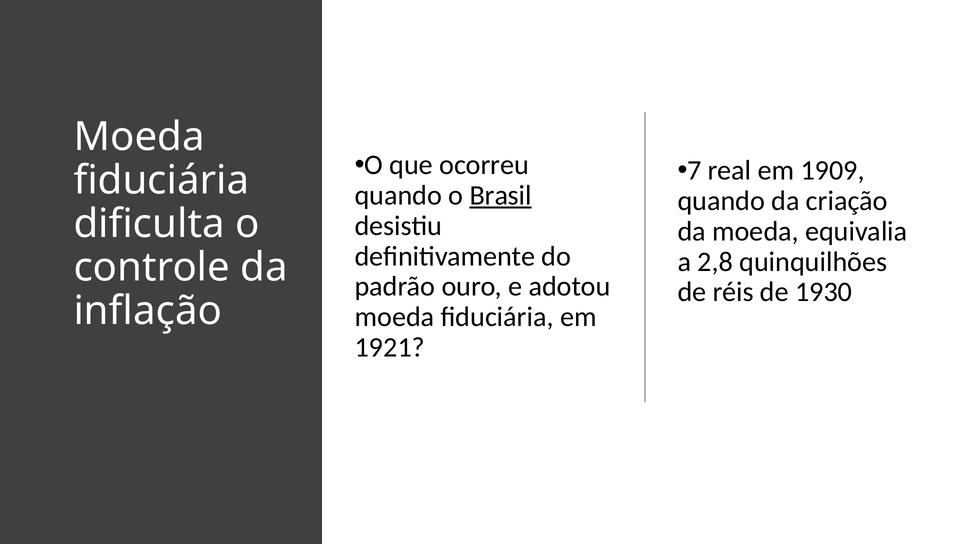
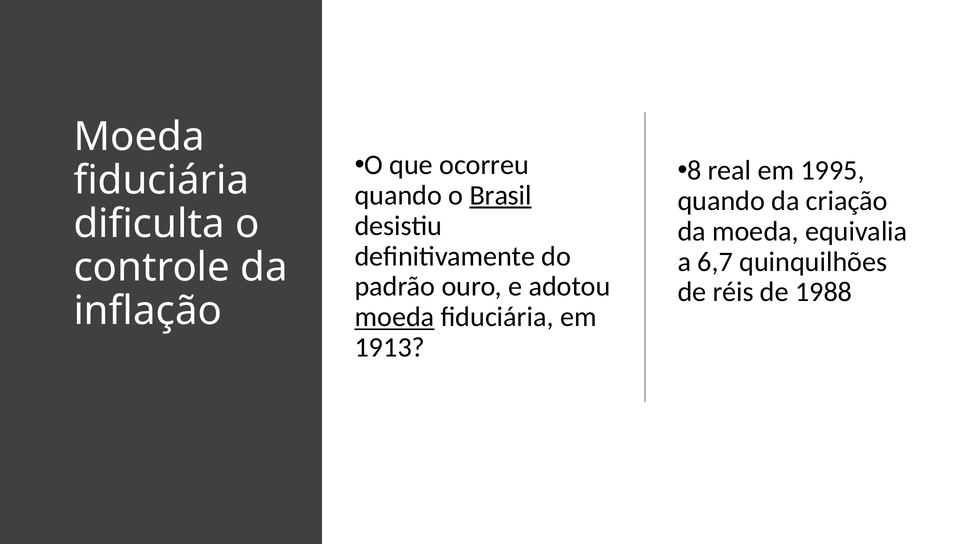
7: 7 -> 8 (694, 170)
1909: 1909 -> 1995 (833, 170)
2,8: 2,8 -> 6,7 (715, 262)
1930: 1930 -> 1988 (824, 292)
moeda underline: none -> present (395, 317)
1921: 1921 -> 1913 (390, 347)
